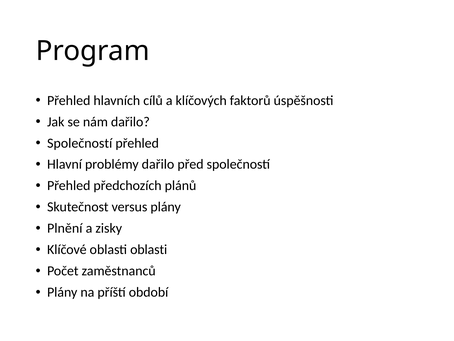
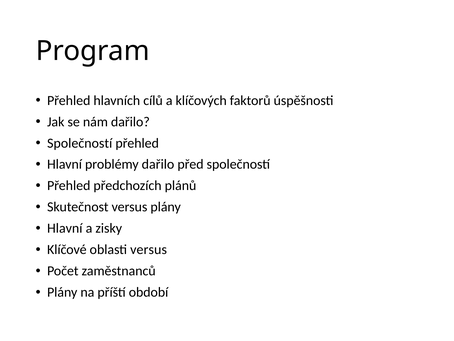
Plnění: Plnění -> Hlavní (65, 228)
oblasti oblasti: oblasti -> versus (149, 249)
